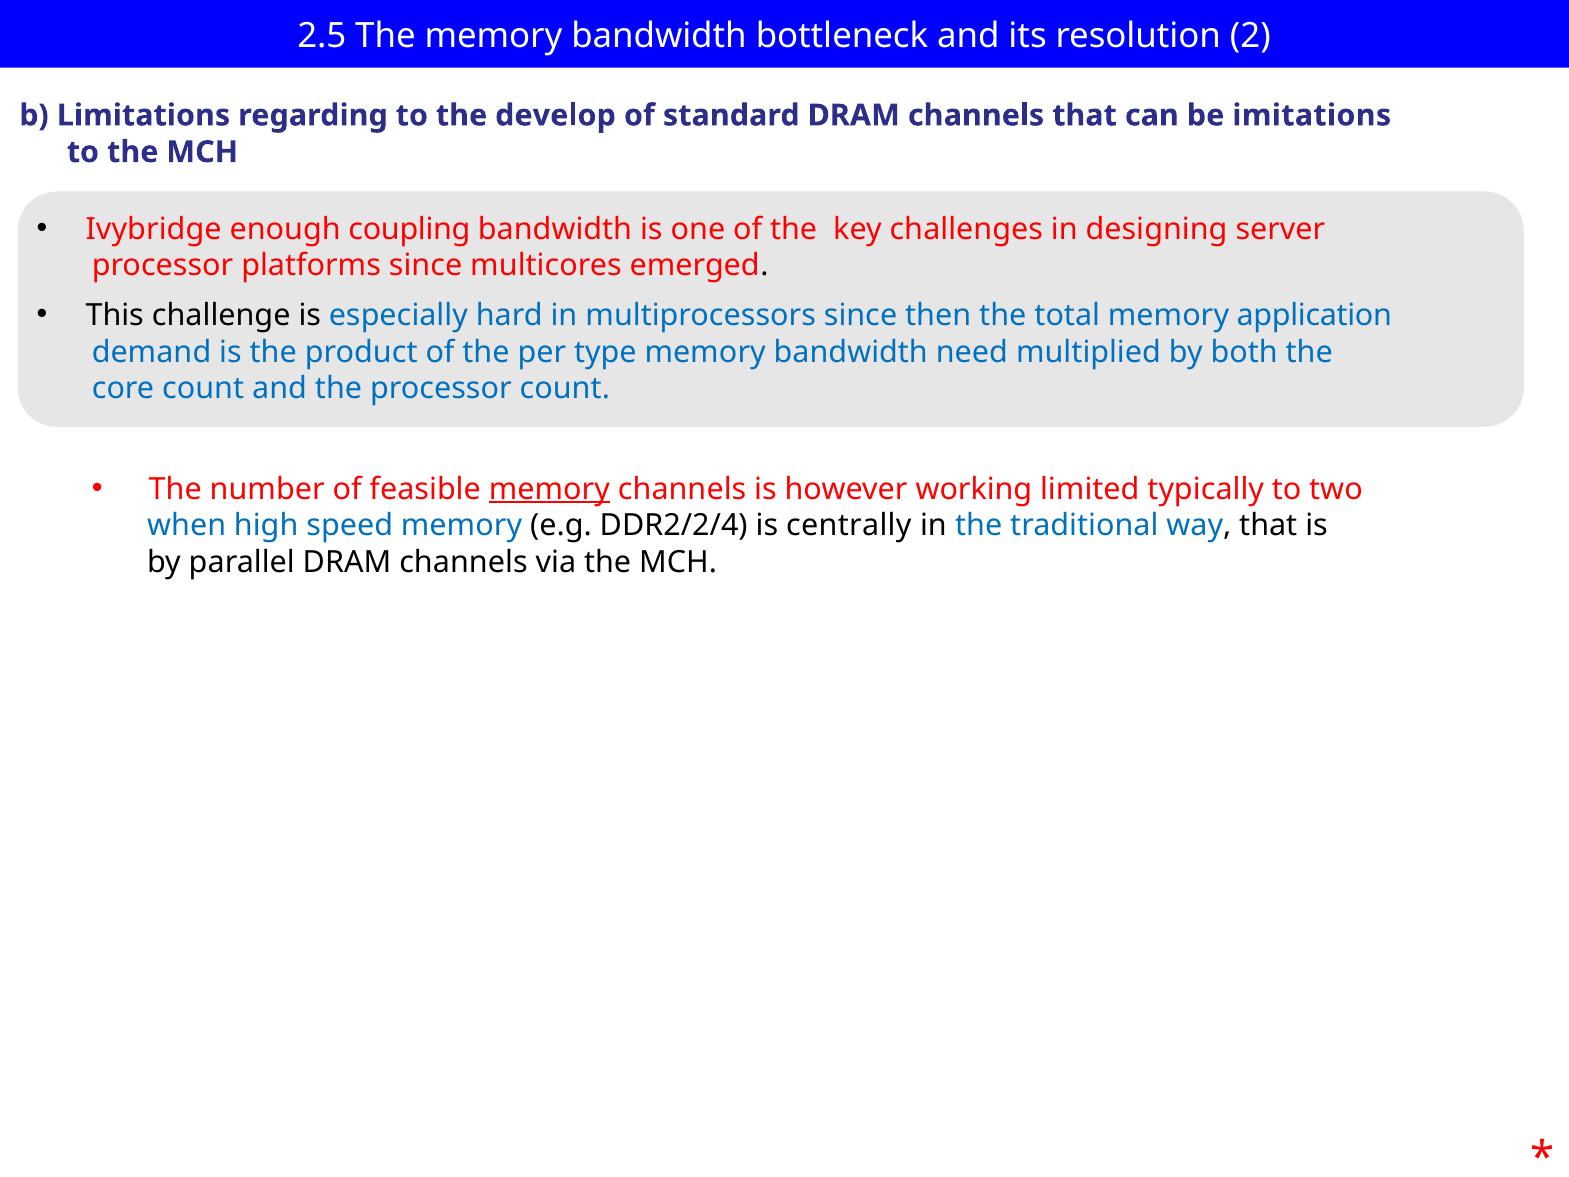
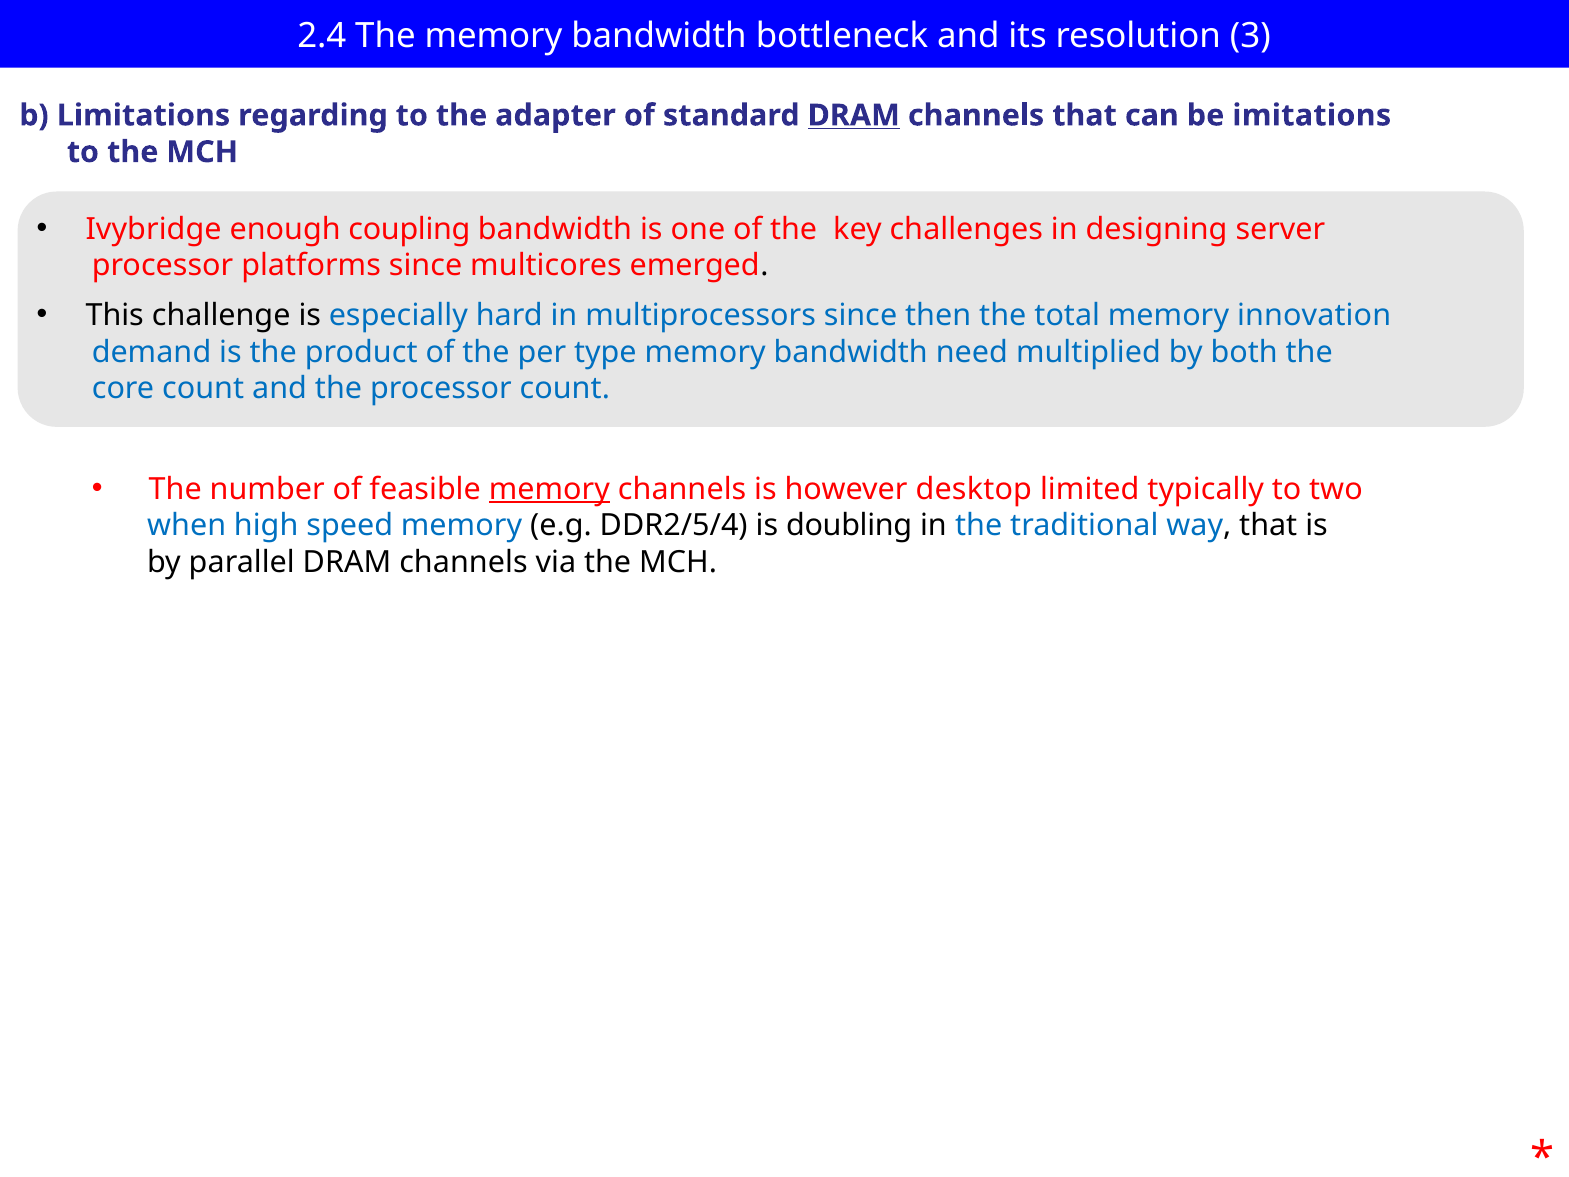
2.5: 2.5 -> 2.4 (322, 36)
2: 2 -> 3 (1250, 36)
develop: develop -> adapter (555, 115)
DRAM underline: none -> present (854, 115)
application: application -> innovation (1314, 315)
working: working -> desktop (974, 489)
DDR2/2/4: DDR2/2/4 -> DDR2/5/4 (674, 526)
centrally: centrally -> doubling (849, 526)
